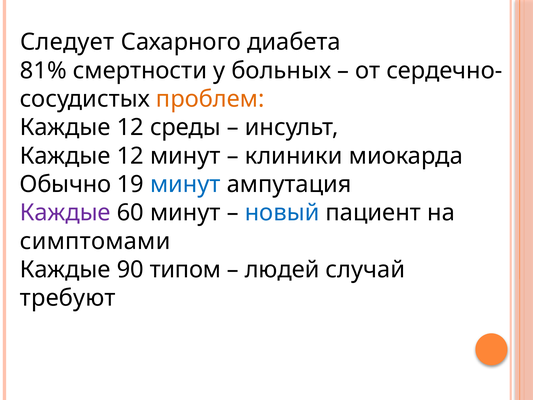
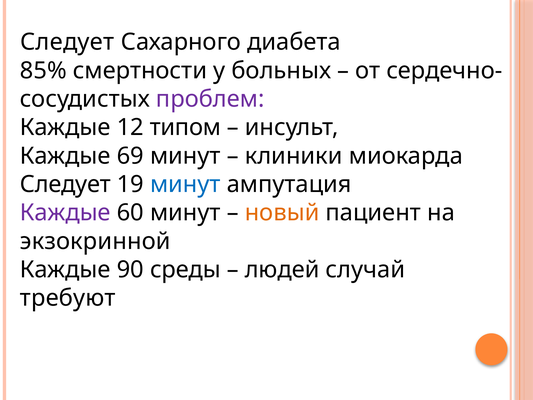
81%: 81% -> 85% (43, 70)
проблем colour: orange -> purple (210, 99)
среды: среды -> типом (185, 127)
12: 12 -> 69 (130, 156)
Обычно: Обычно -> Следует (65, 184)
новый colour: blue -> orange (282, 213)
симптомами: симптомами -> экзокринной (95, 241)
типом: типом -> среды (185, 270)
